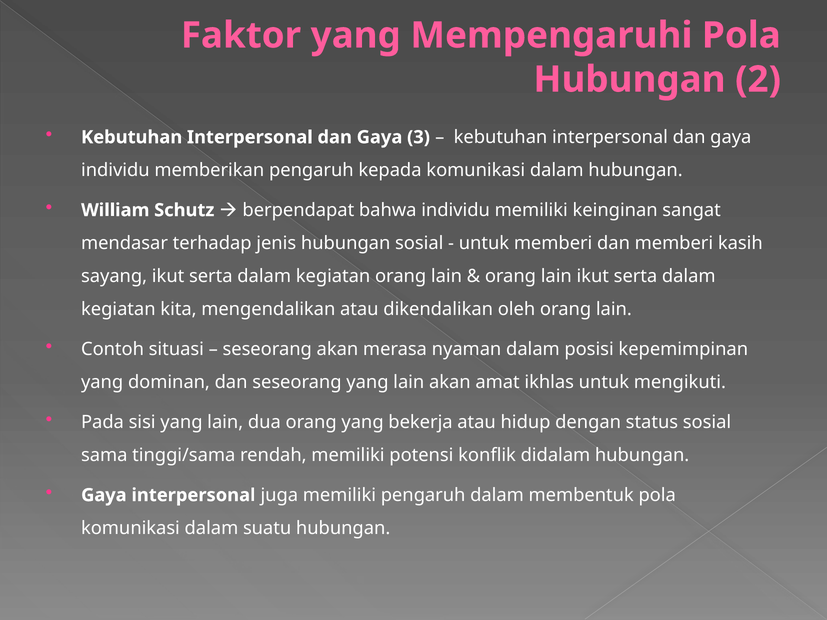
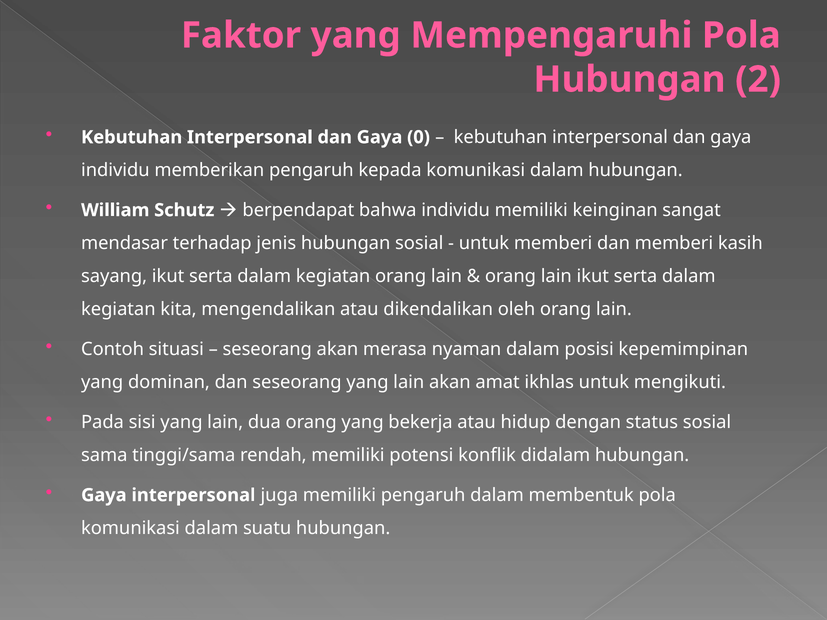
3: 3 -> 0 (419, 137)
